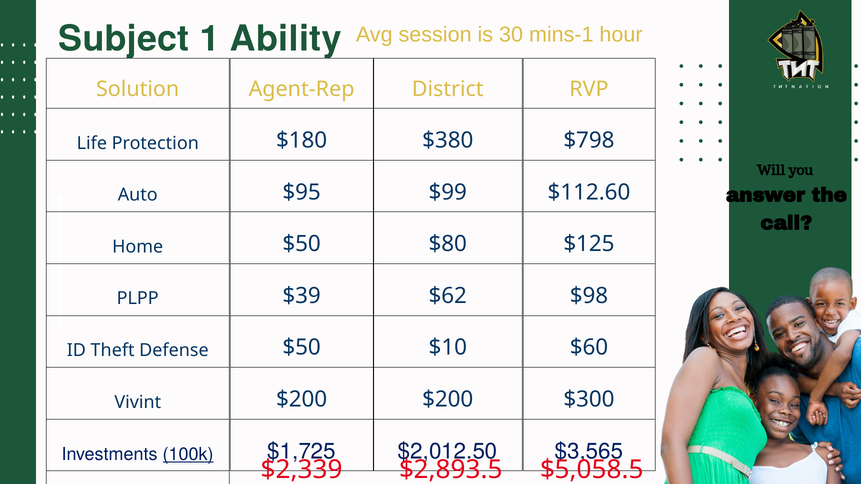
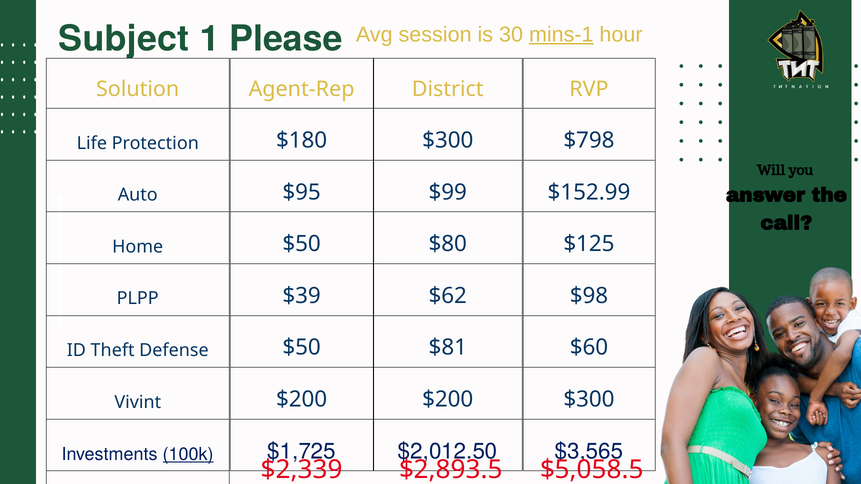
Ability: Ability -> Please (286, 39)
mins-1 underline: none -> present (561, 35)
$380: $380 -> $300 (448, 140)
$112.60: $112.60 -> $152.99 (589, 192)
$10: $10 -> $81 (448, 348)
